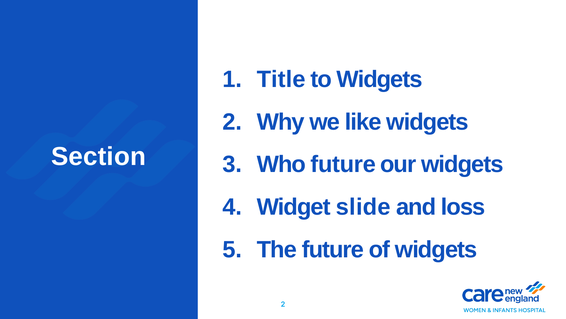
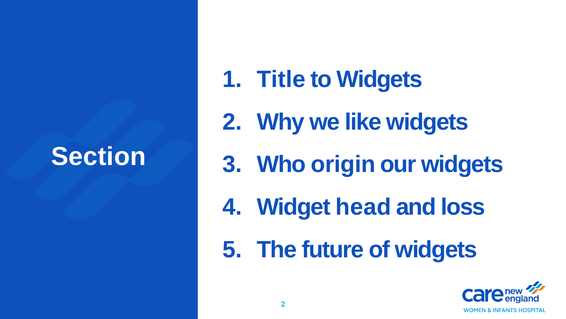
Who future: future -> origin (343, 164)
slide: slide -> head (363, 207)
